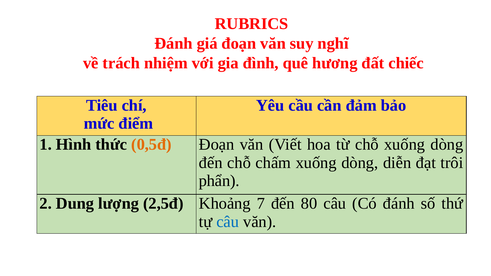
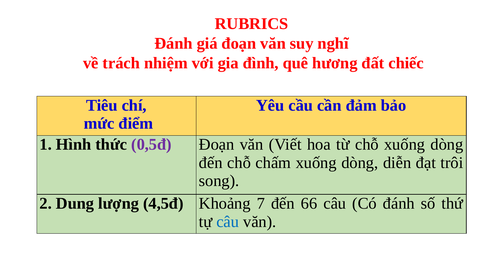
0,5đ colour: orange -> purple (151, 145)
phẩn: phẩn -> song (219, 181)
2,5đ: 2,5đ -> 4,5đ (163, 204)
80: 80 -> 66 (309, 204)
